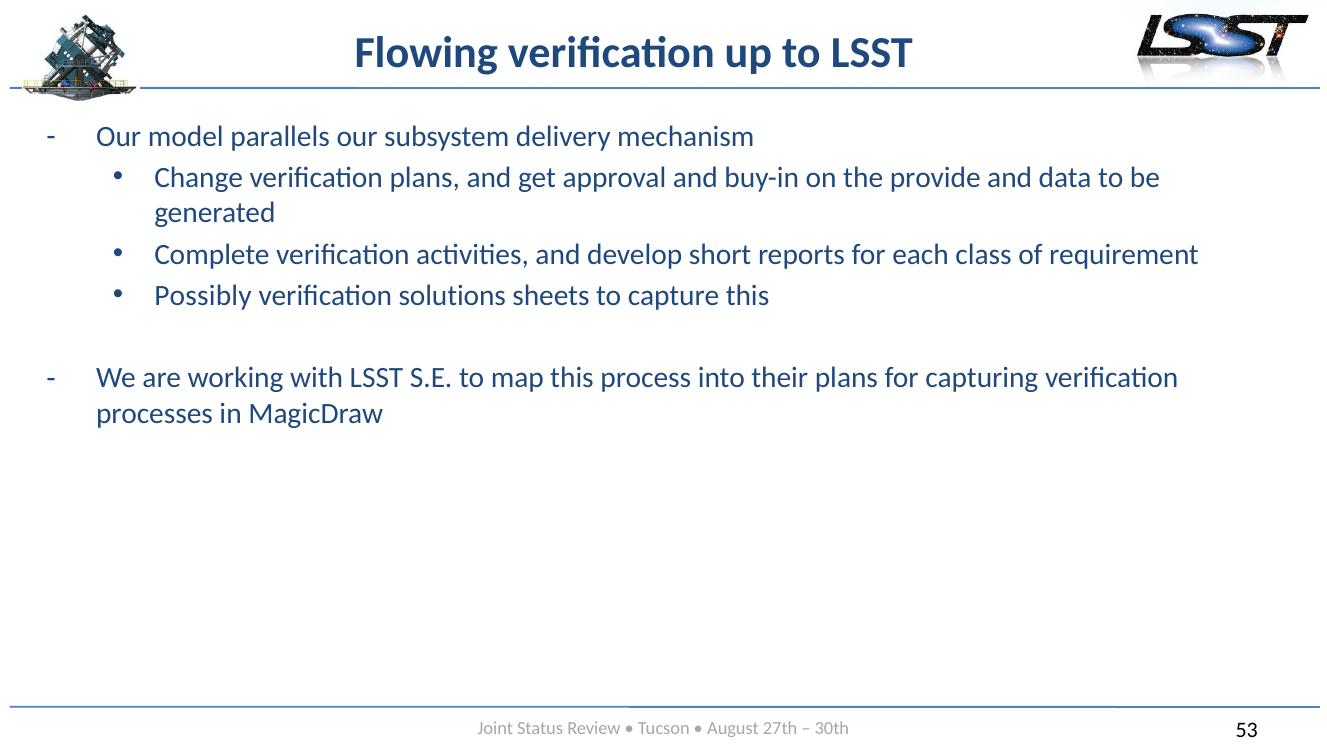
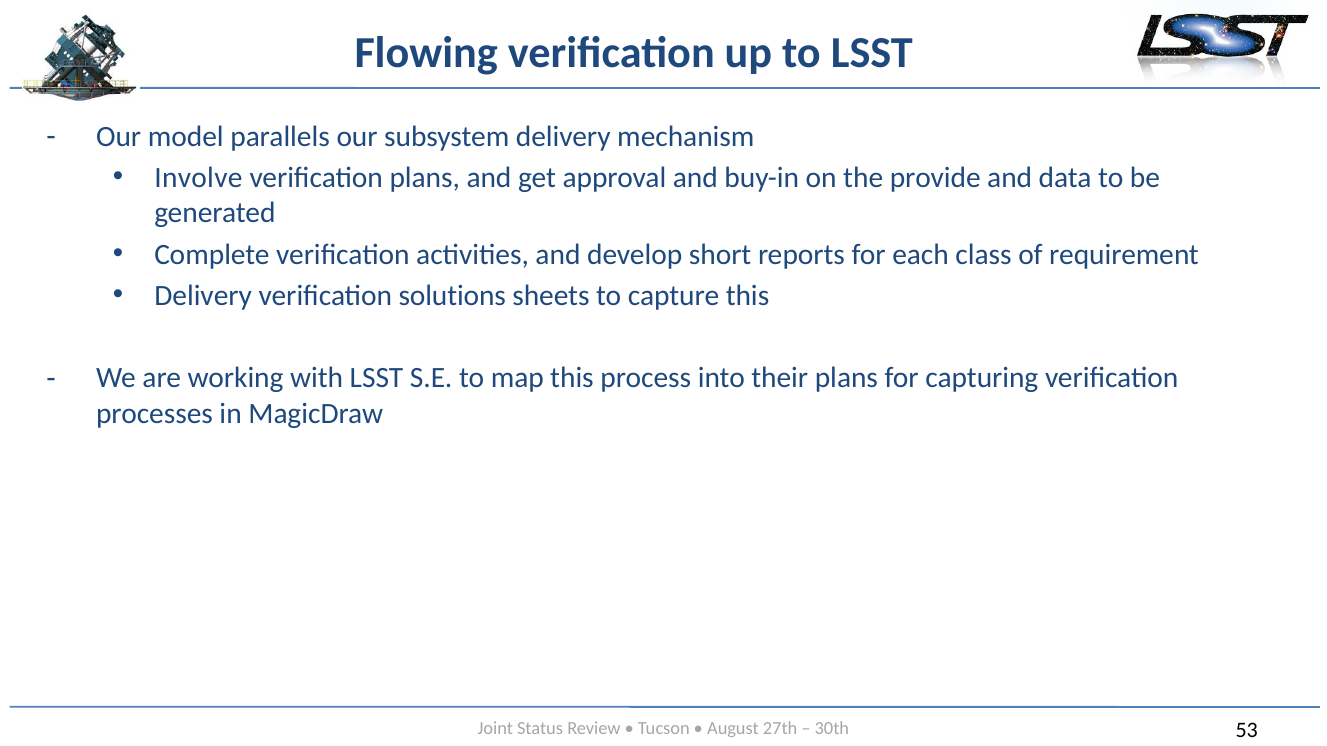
Change: Change -> Involve (198, 178)
Possibly: Possibly -> Delivery (203, 296)
